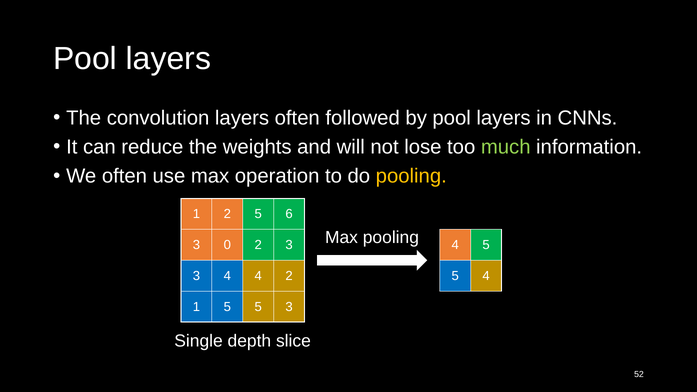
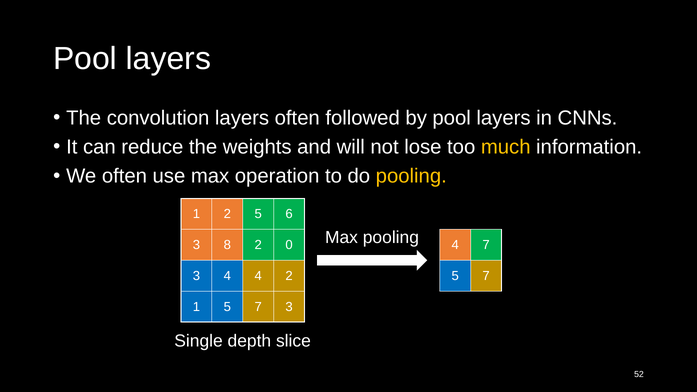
much colour: light green -> yellow (506, 147)
4 5: 5 -> 7 (486, 245)
0: 0 -> 8 (227, 245)
2 3: 3 -> 0 (289, 245)
4: 4 -> 7 (486, 276)
1 5 5: 5 -> 7 (258, 307)
